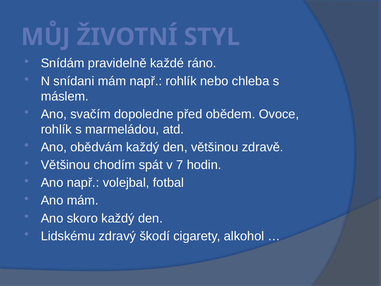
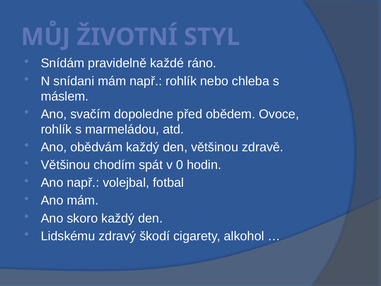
7: 7 -> 0 (180, 165)
